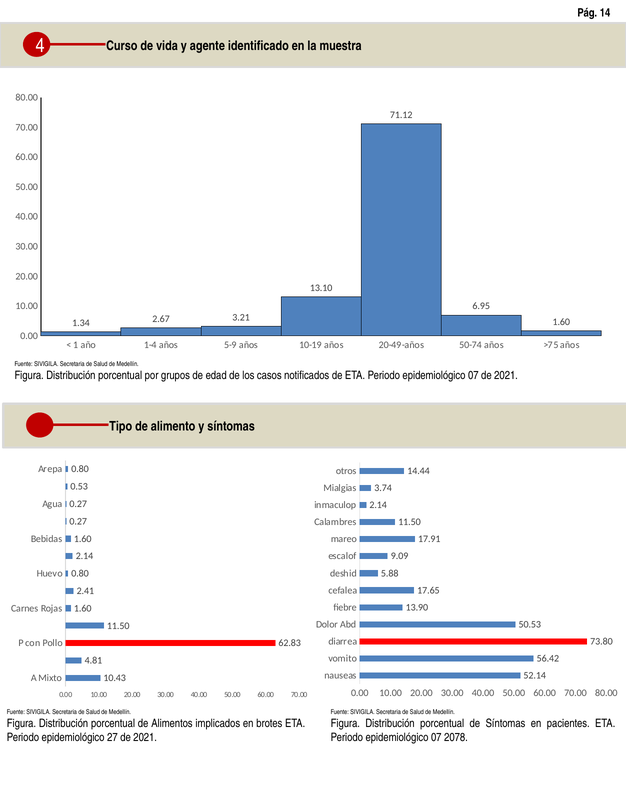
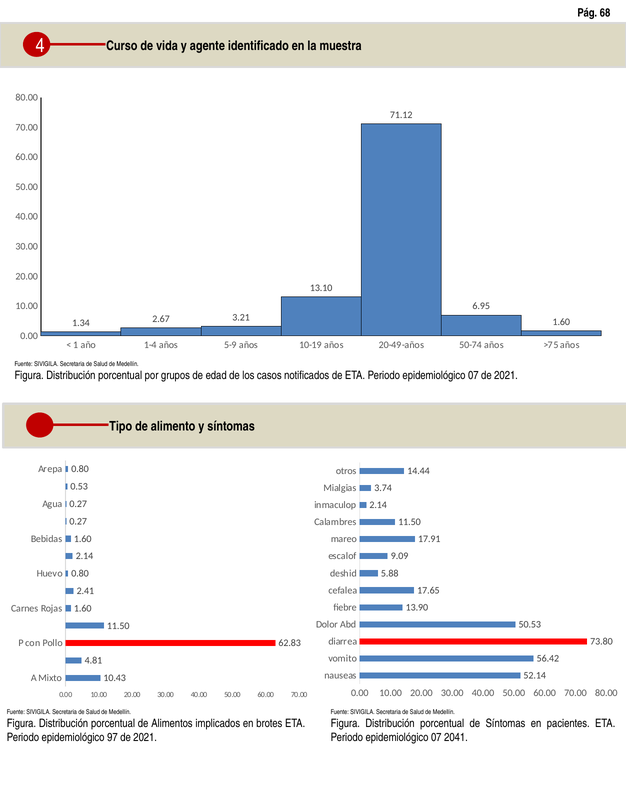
14: 14 -> 68 (605, 13)
27: 27 -> 97 (112, 737)
2078: 2078 -> 2041 (456, 737)
